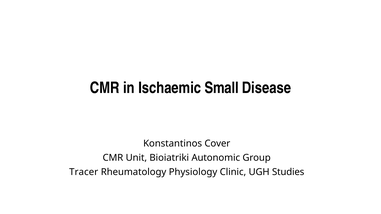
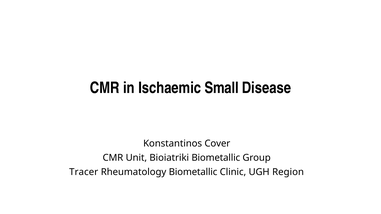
Bioiatriki Autonomic: Autonomic -> Biometallic (216, 158)
Rheumatology Physiology: Physiology -> Biometallic (193, 172)
Studies: Studies -> Region (288, 172)
